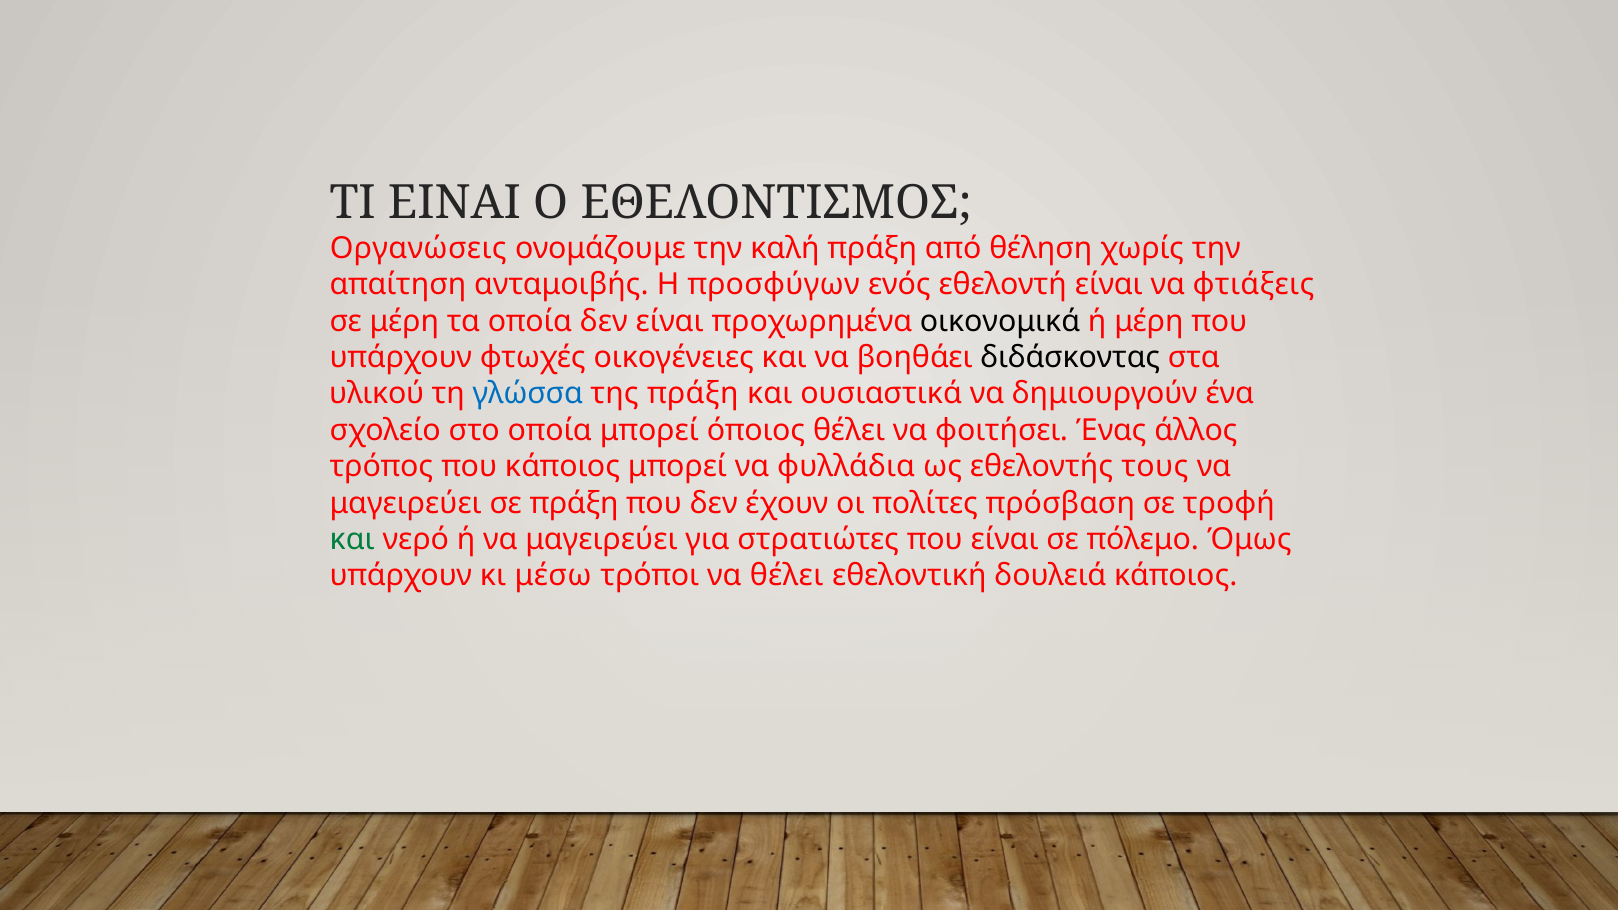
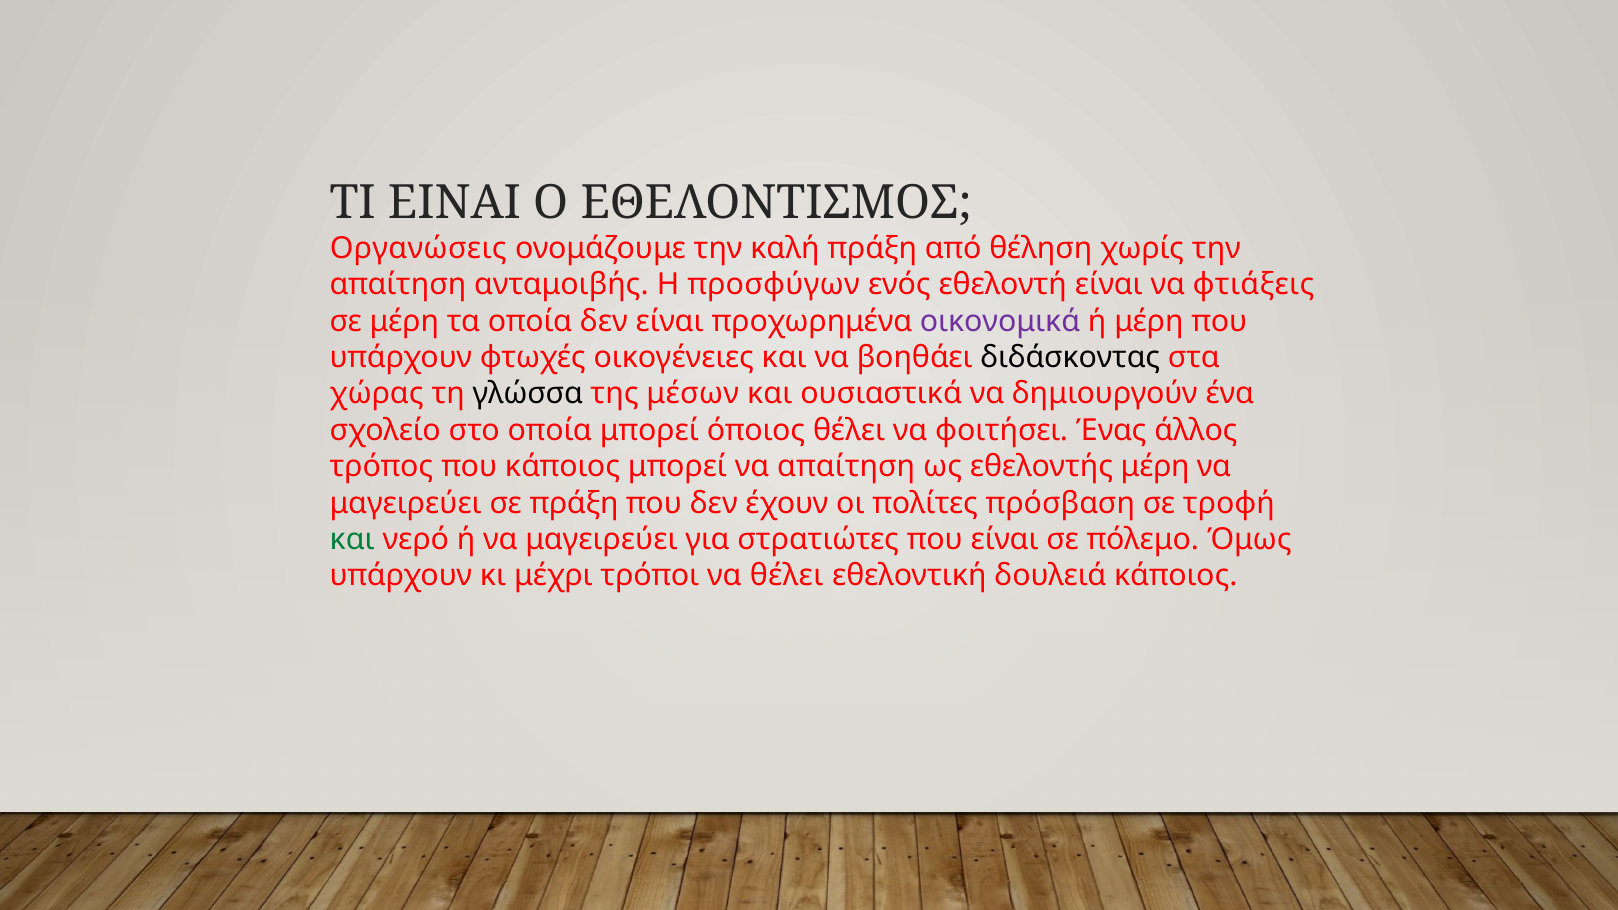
οικονομικά colour: black -> purple (1000, 321)
υλικού: υλικού -> χώρας (377, 394)
γλώσσα colour: blue -> black (528, 394)
της πράξη: πράξη -> μέσων (693, 394)
να φυλλάδια: φυλλάδια -> απαίτηση (846, 467)
εθελοντής τους: τους -> μέρη (1155, 467)
μέσω: μέσω -> μέχρι (553, 576)
